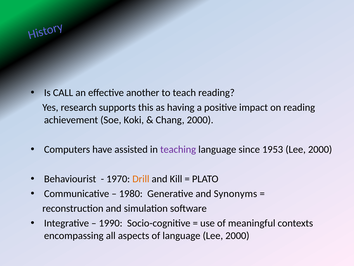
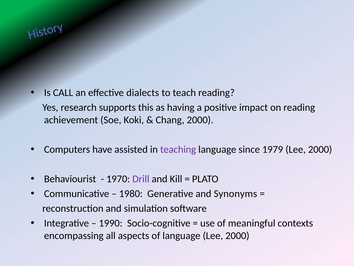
another: another -> dialects (143, 93)
1953: 1953 -> 1979 (273, 149)
Drill colour: orange -> purple (141, 179)
